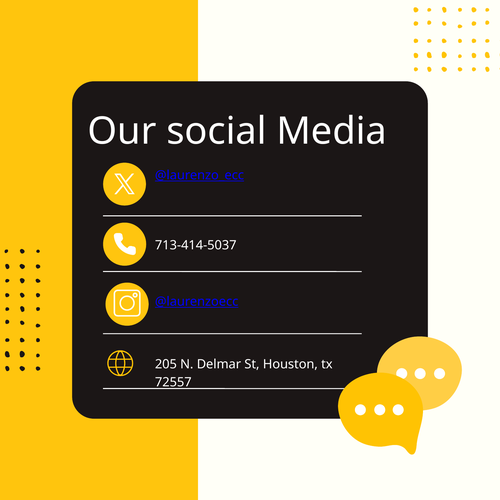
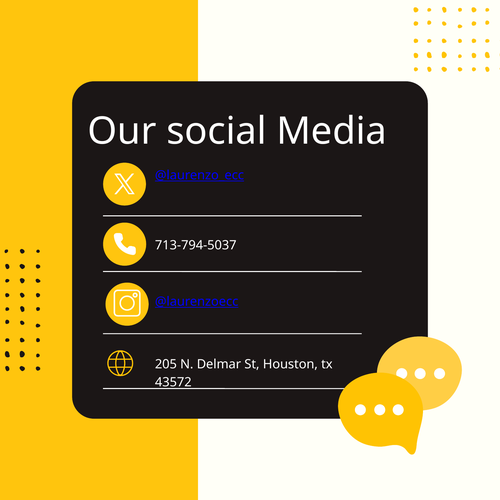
713-414-5037: 713-414-5037 -> 713-794-5037 (196, 245)
72557: 72557 -> 43572 (173, 382)
